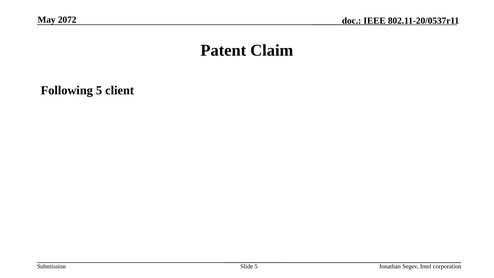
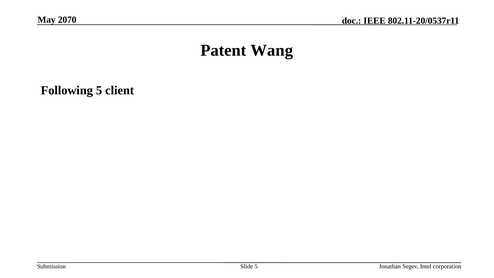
2072: 2072 -> 2070 (67, 20)
Claim: Claim -> Wang (272, 51)
